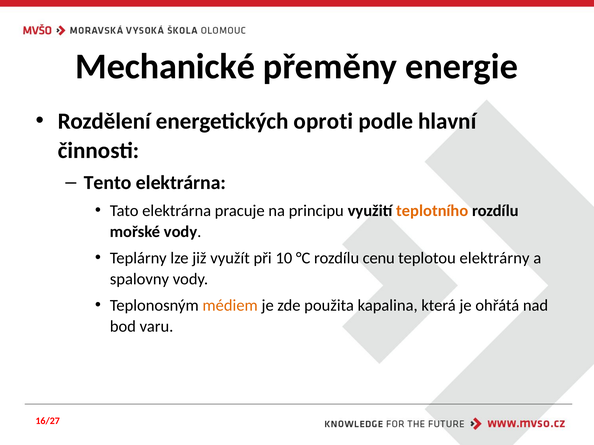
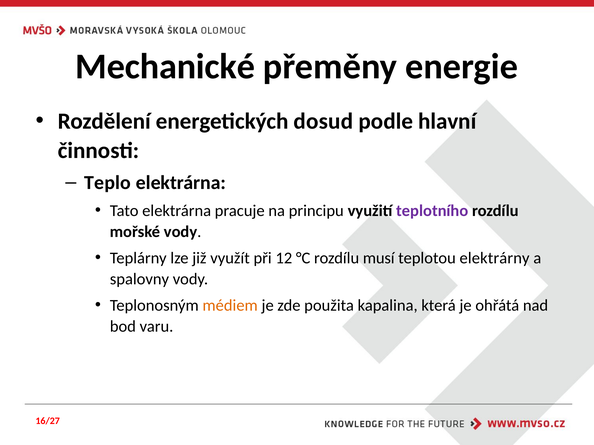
oproti: oproti -> dosud (323, 121)
Tento: Tento -> Teplo (108, 183)
teplotního colour: orange -> purple (432, 211)
10: 10 -> 12 (284, 258)
cenu: cenu -> musí (379, 258)
